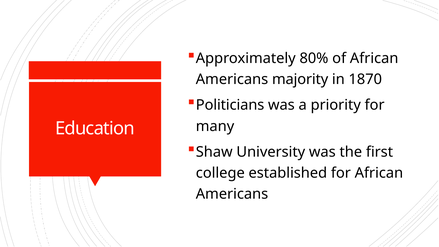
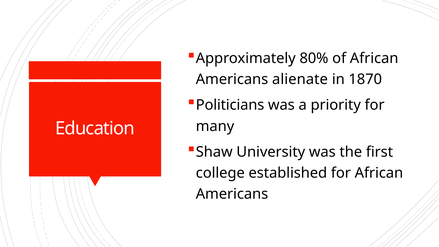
majority: majority -> alienate (300, 79)
